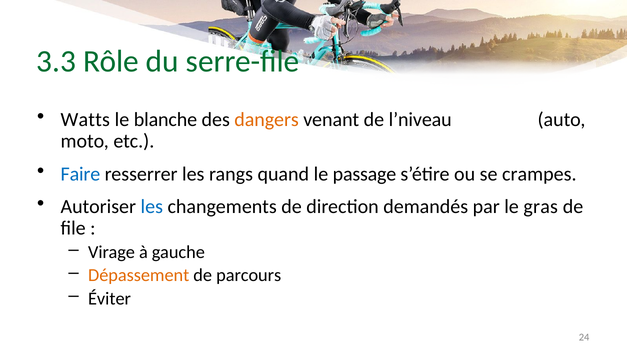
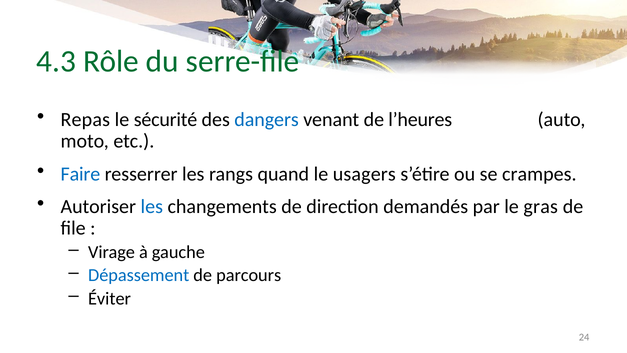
3.3: 3.3 -> 4.3 (56, 61)
Watts: Watts -> Repas (85, 120)
blanche: blanche -> sécurité (166, 120)
dangers colour: orange -> blue (267, 120)
l’niveau: l’niveau -> l’heures (420, 120)
passage: passage -> usagers (364, 174)
Dépassement colour: orange -> blue (139, 275)
